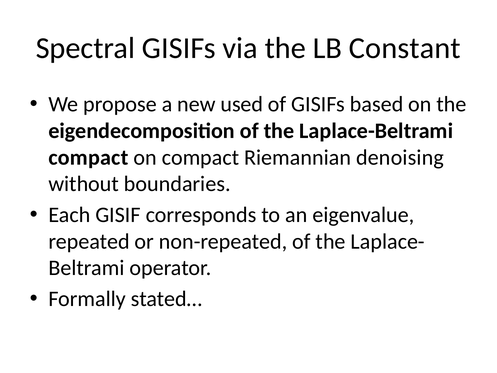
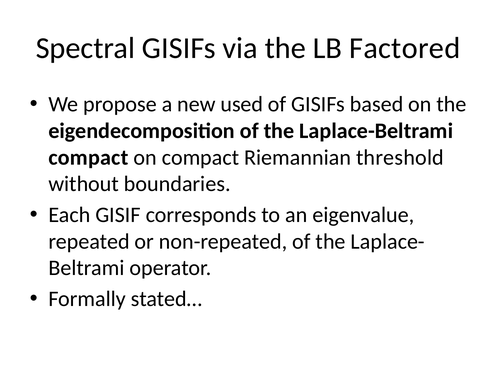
Constant: Constant -> Factored (405, 48)
denoising: denoising -> threshold (400, 157)
